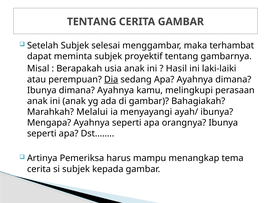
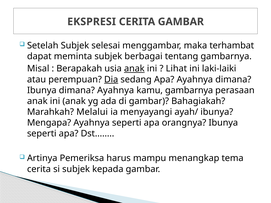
TENTANG: TENTANG -> EKSPRESI (92, 22)
proyektif: proyektif -> berbagai (144, 56)
anak underline: none -> present (134, 69)
Hasil: Hasil -> Lihat (176, 69)
kamu melingkupi: melingkupi -> gambarnya (189, 90)
